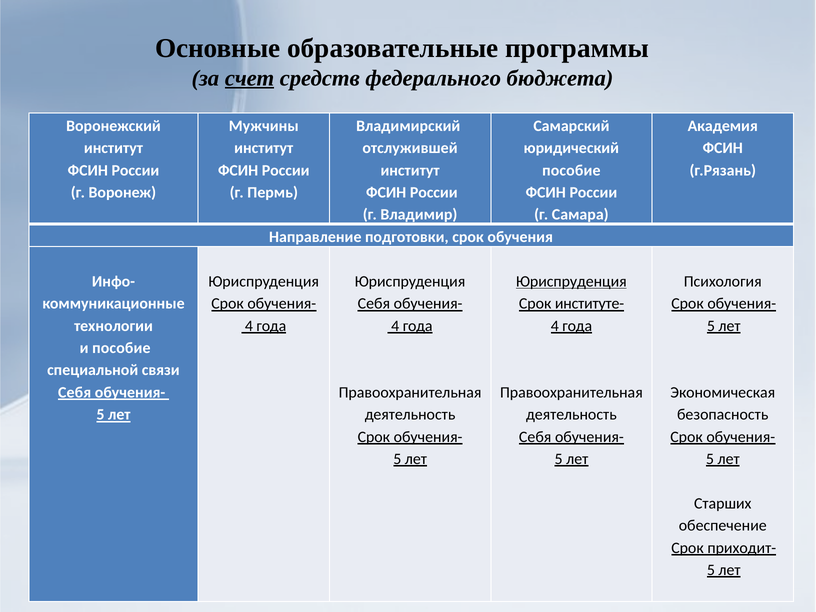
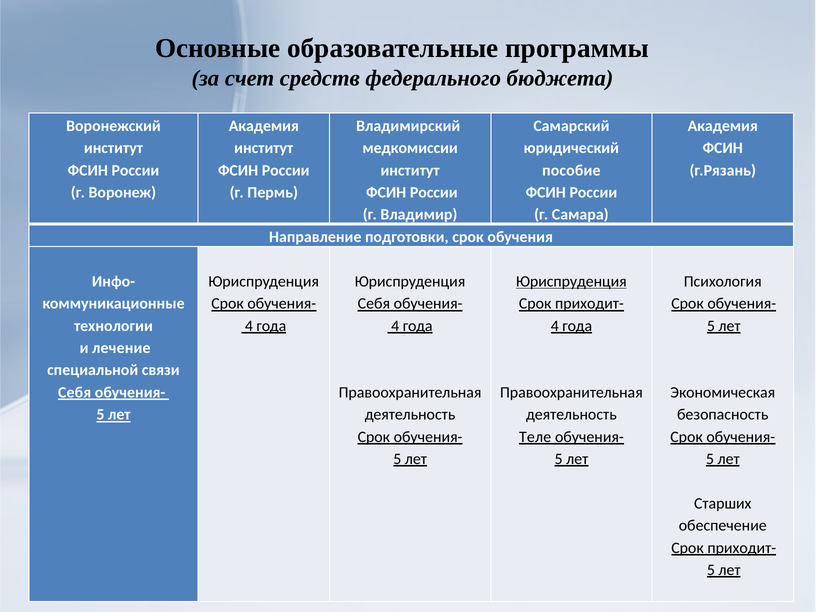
счет underline: present -> none (250, 78)
Мужчины: Мужчины -> Академия (264, 126)
отслужившей: отслужившей -> медкомиссии (410, 148)
институте-: институте- -> приходит- (589, 304)
и пособие: пособие -> лечение (121, 348)
Себя: Себя -> Теле (535, 437)
